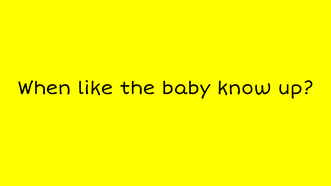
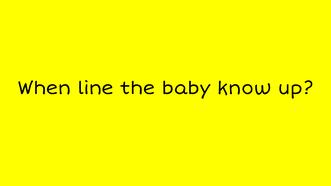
like: like -> line (96, 88)
